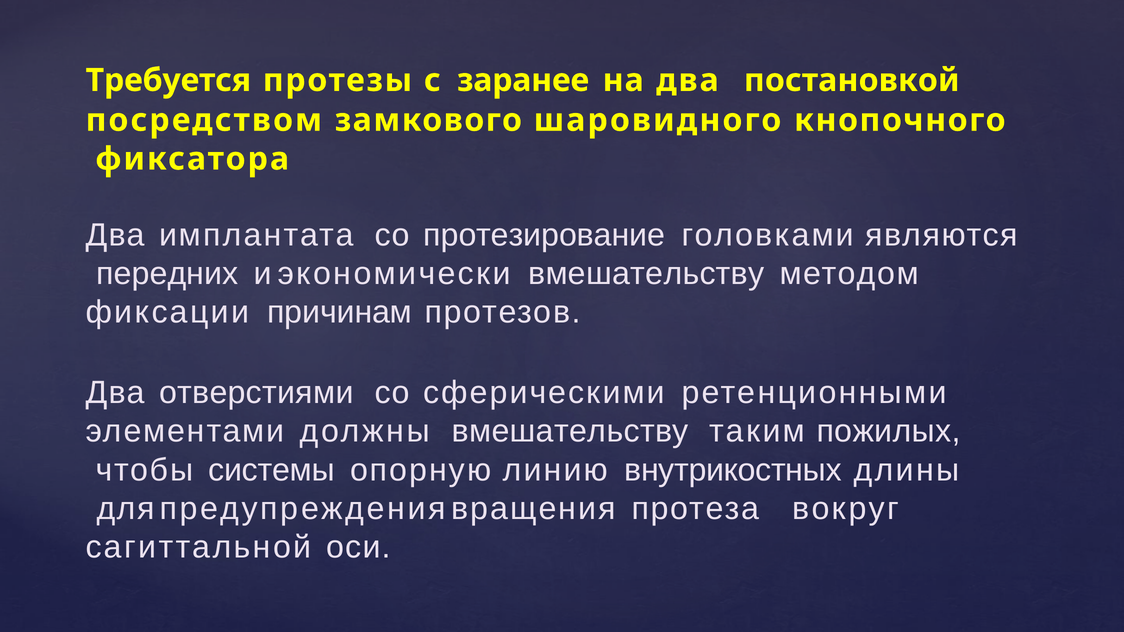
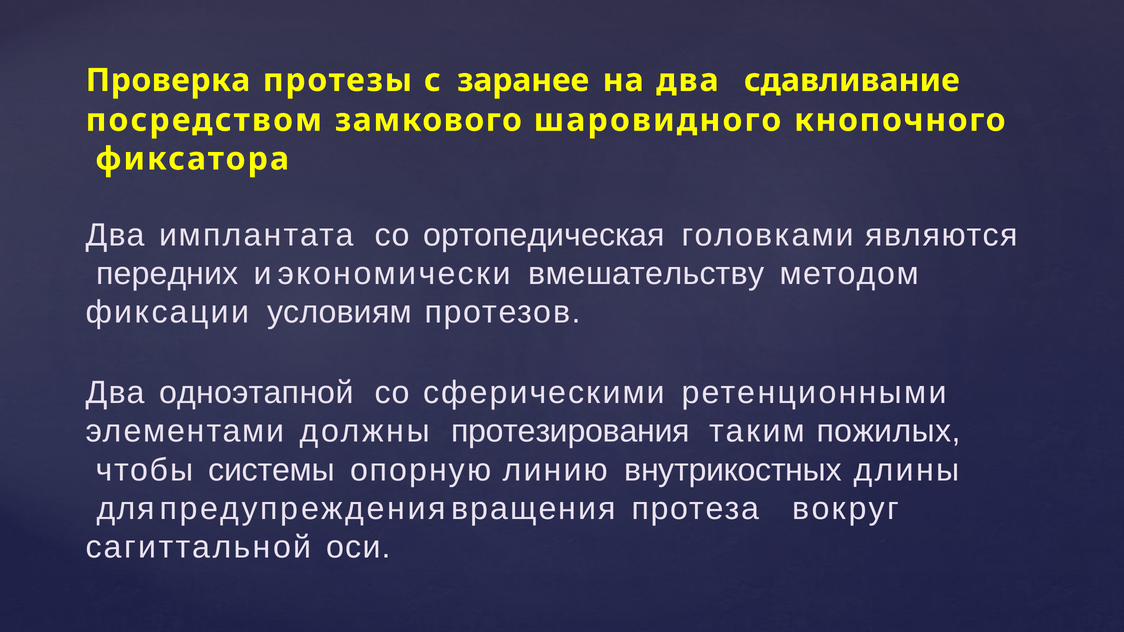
Требуется: Требуется -> Проверка (168, 80)
постановкой: постановкой -> сдавливание (852, 80)
протезирование: протезирование -> ортопедическая (544, 235)
причинам: причинам -> условиям (339, 312)
отверстиями: отверстиями -> одноэтапной (256, 393)
должны вмешательству: вмешательству -> протезирования (570, 432)
